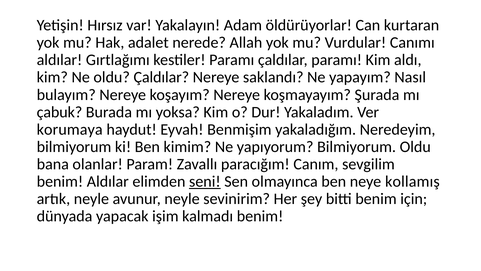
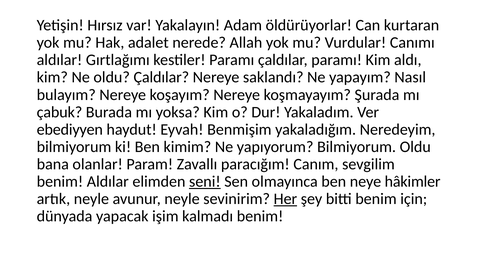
korumaya: korumaya -> ebediyyen (70, 129)
kollamış: kollamış -> hâkimler (413, 181)
Her underline: none -> present (285, 199)
